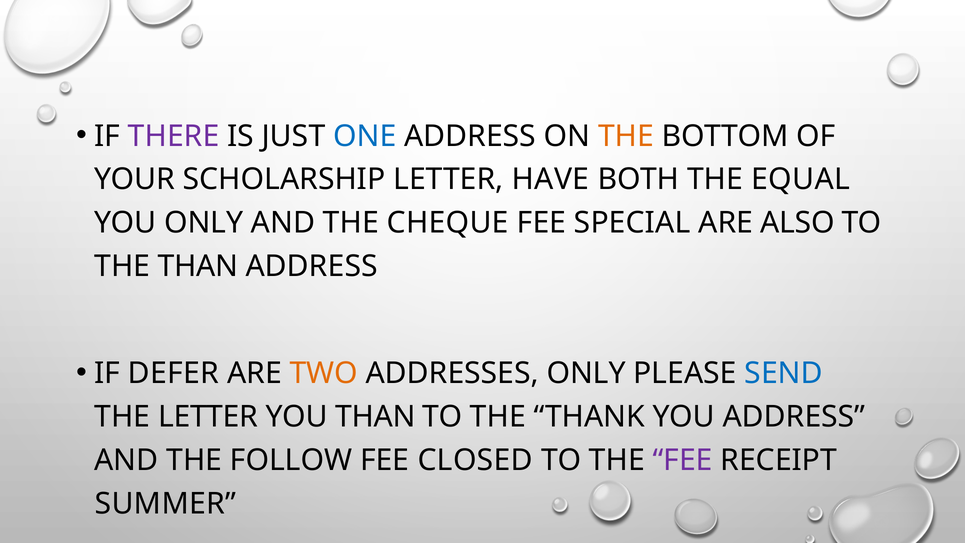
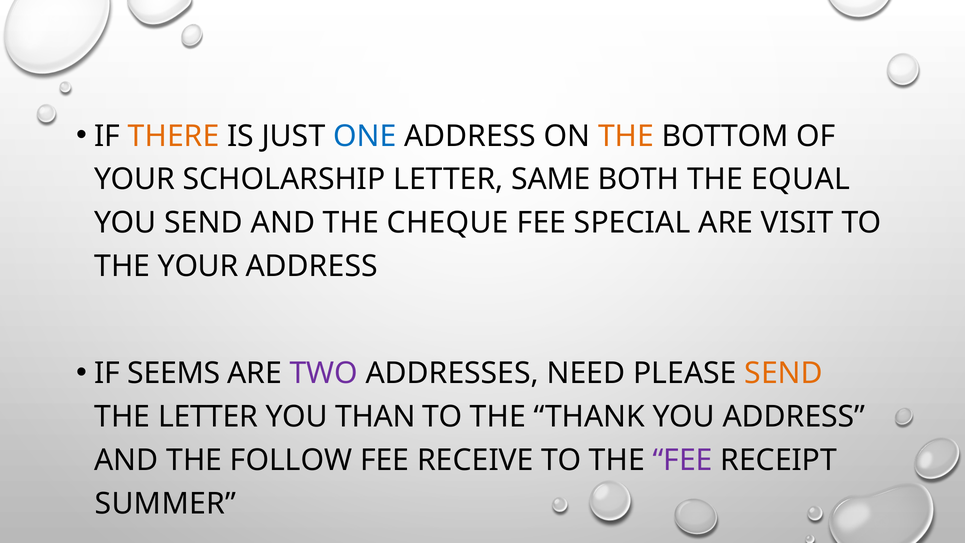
THERE colour: purple -> orange (174, 136)
HAVE: HAVE -> SAME (551, 179)
YOU ONLY: ONLY -> SEND (204, 223)
ALSO: ALSO -> VISIT (797, 223)
THE THAN: THAN -> YOUR (198, 266)
DEFER: DEFER -> SEEMS (174, 373)
TWO colour: orange -> purple (324, 373)
ADDRESSES ONLY: ONLY -> NEED (586, 373)
SEND colour: blue -> orange (784, 373)
CLOSED: CLOSED -> RECEIVE (475, 460)
